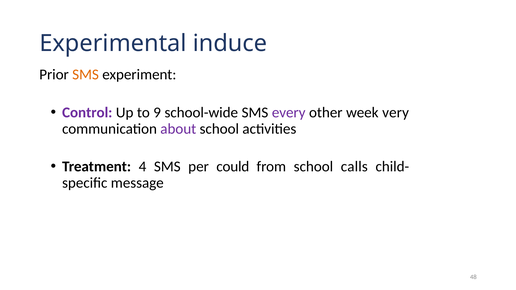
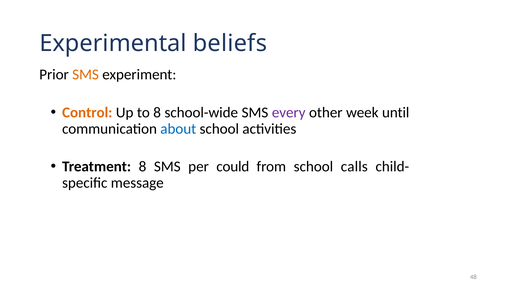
induce: induce -> beliefs (230, 43)
Control colour: purple -> orange (87, 113)
to 9: 9 -> 8 (157, 113)
very: very -> until (396, 113)
about colour: purple -> blue (178, 129)
Treatment 4: 4 -> 8 (143, 167)
